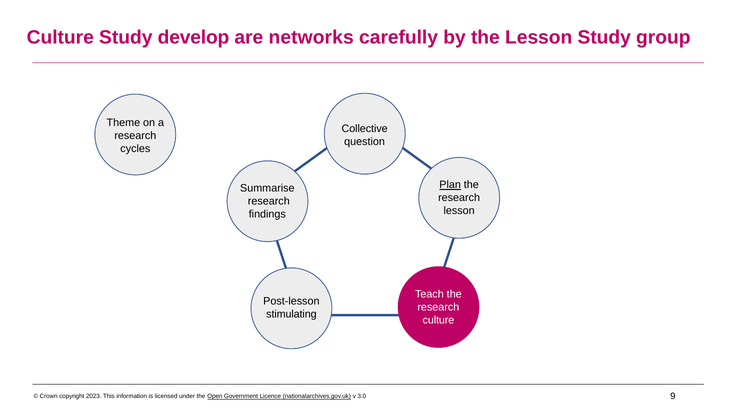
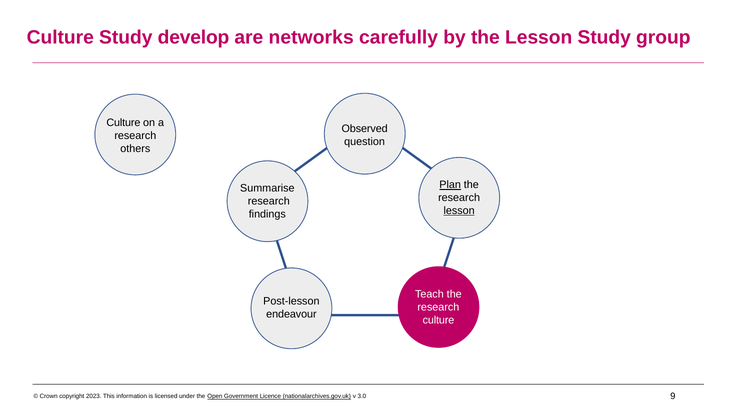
Theme: Theme -> Culture (123, 123)
Collective: Collective -> Observed (365, 129)
cycles: cycles -> others (135, 149)
lesson underline: none -> present (459, 211)
stimulating: stimulating -> endeavour (291, 314)
